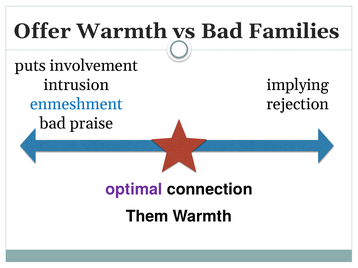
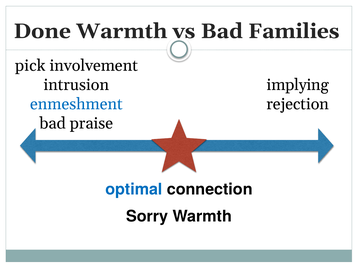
Offer: Offer -> Done (42, 31)
puts: puts -> pick (30, 66)
optimal colour: purple -> blue (134, 190)
Them: Them -> Sorry (147, 217)
